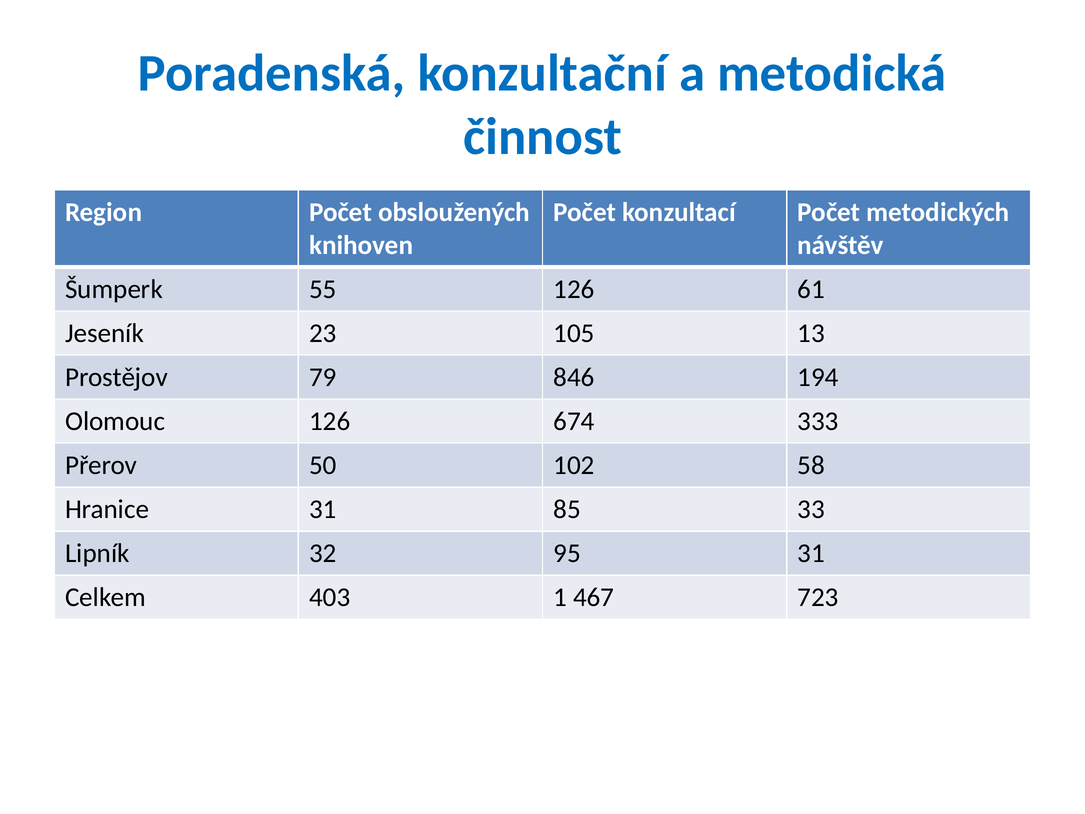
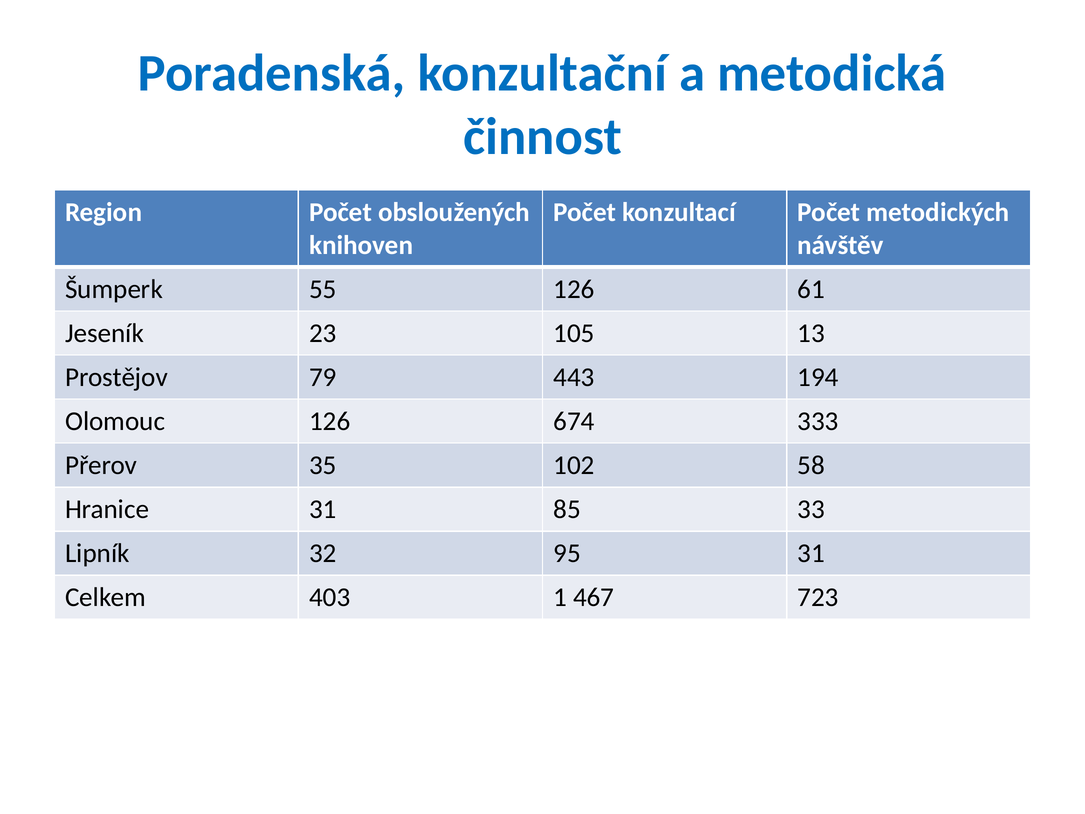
846: 846 -> 443 (574, 377)
50: 50 -> 35 (323, 465)
